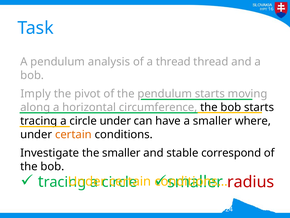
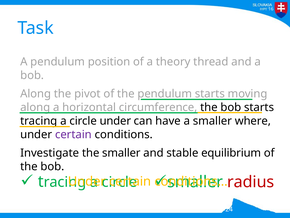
analysis: analysis -> position (109, 62)
a thread: thread -> theory (173, 62)
Imply: Imply -> Along (36, 94)
certain colour: orange -> purple (73, 134)
correspond: correspond -> equilibrium (231, 153)
